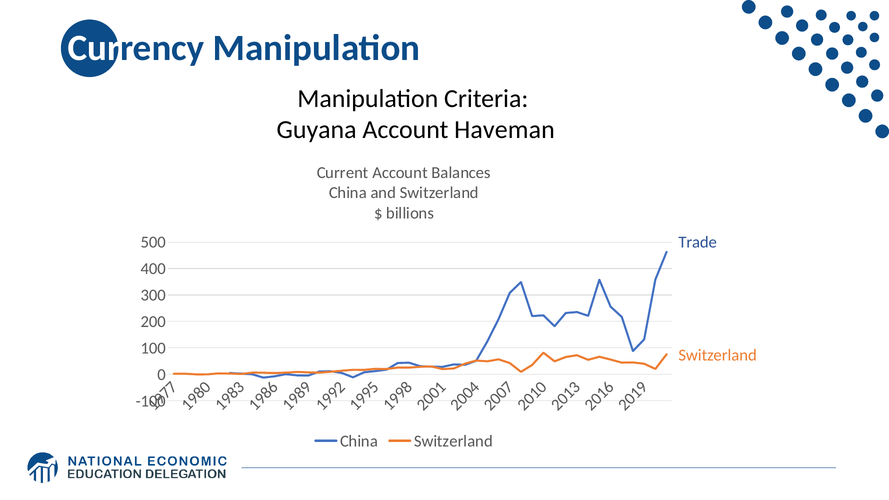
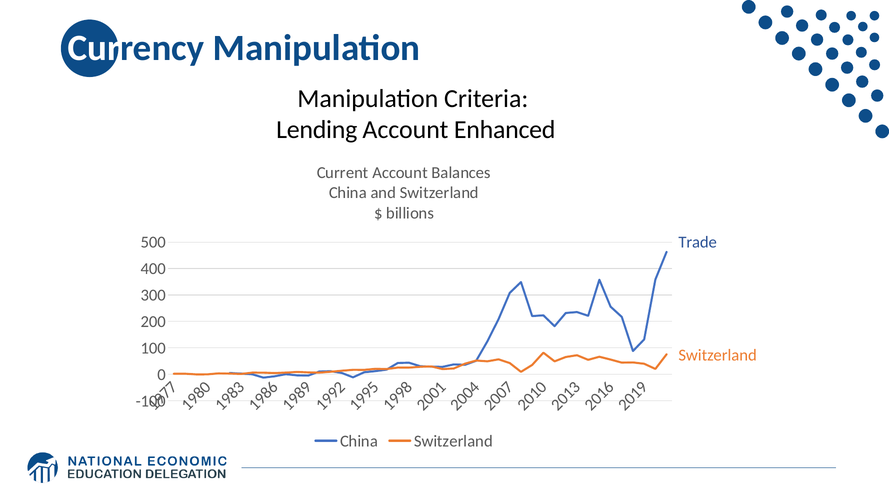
Guyana: Guyana -> Lending (317, 130)
Haveman: Haveman -> Enhanced (505, 130)
